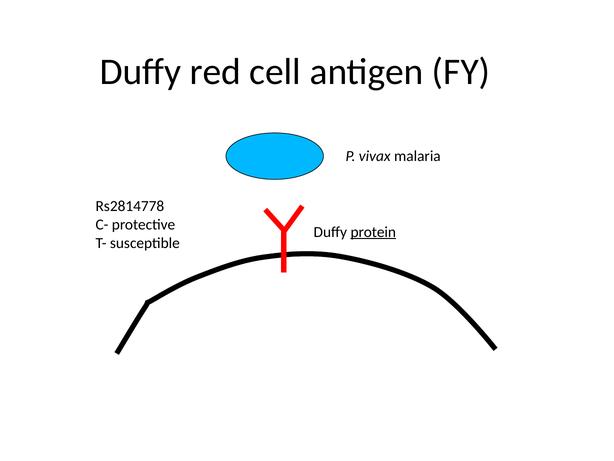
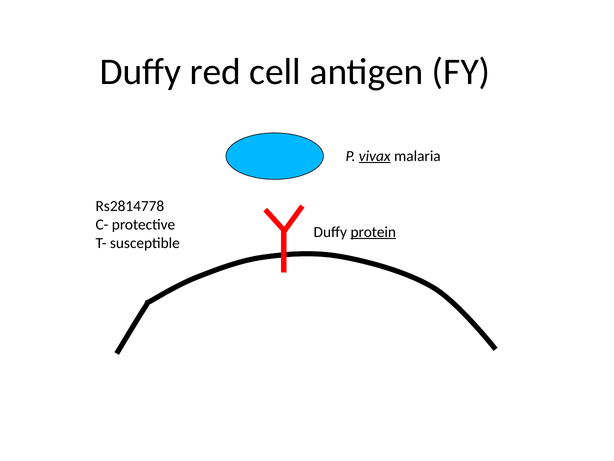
vivax underline: none -> present (375, 156)
